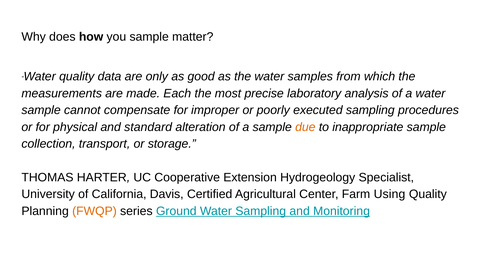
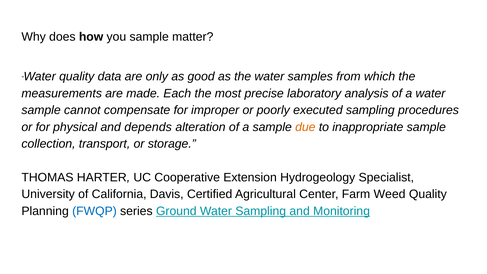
standard: standard -> depends (148, 127)
Using: Using -> Weed (390, 194)
FWQP colour: orange -> blue (94, 211)
